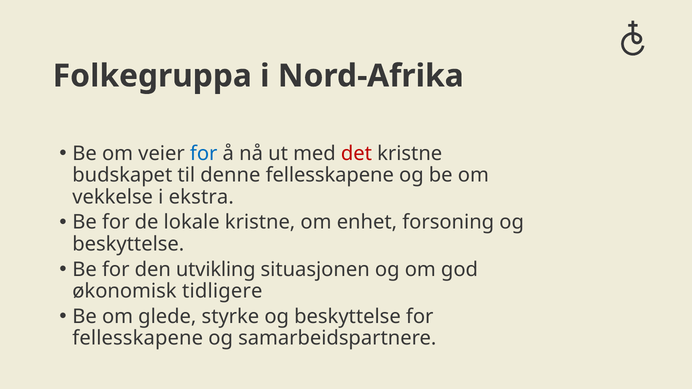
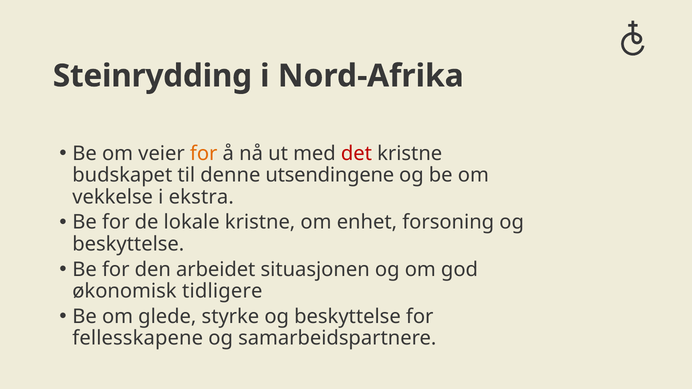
Folkegruppa: Folkegruppa -> Steinrydding (152, 76)
for colour: blue -> orange (204, 154)
denne fellesskapene: fellesskapene -> utsendingene (330, 175)
utvikling: utvikling -> arbeidet (216, 270)
